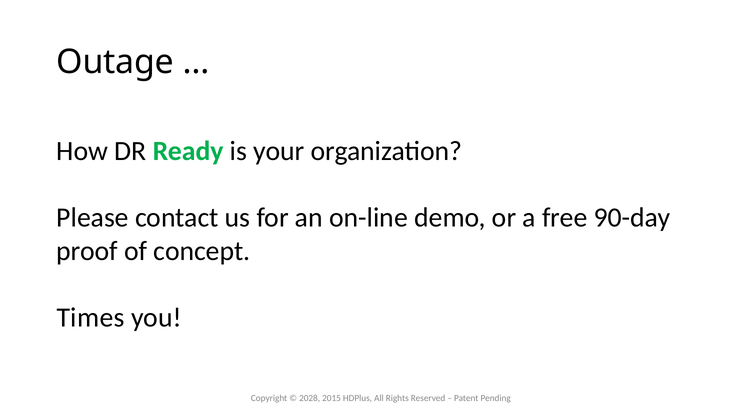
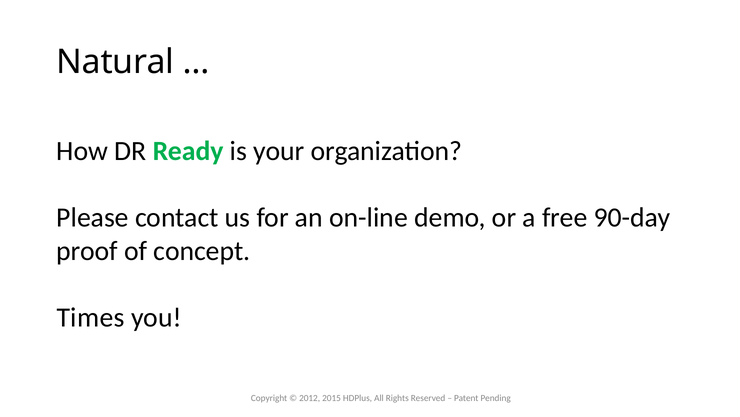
Outage: Outage -> Natural (115, 62)
2028: 2028 -> 2012 (310, 398)
